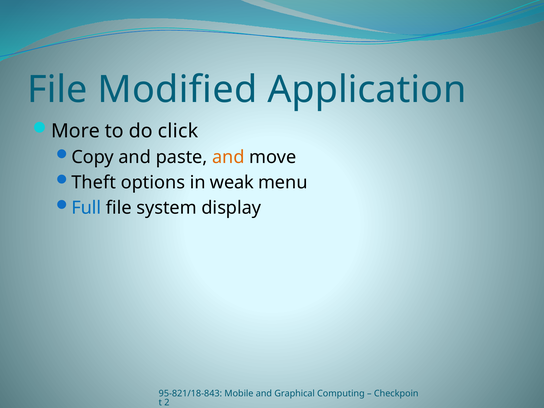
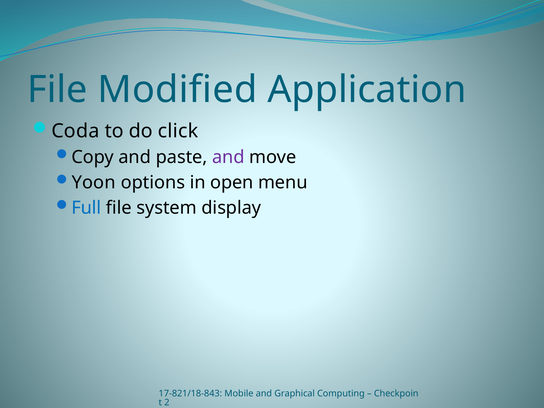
More: More -> Coda (75, 131)
and colour: orange -> purple (228, 157)
Theft: Theft -> Yoon (94, 183)
weak: weak -> open (232, 183)
95-821/18-843: 95-821/18-843 -> 17-821/18-843 (190, 394)
